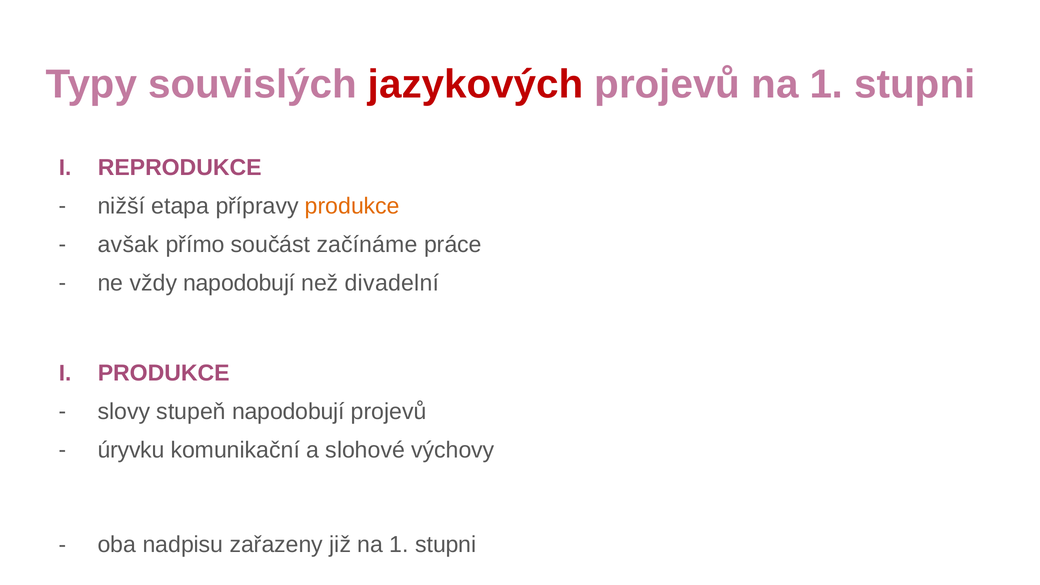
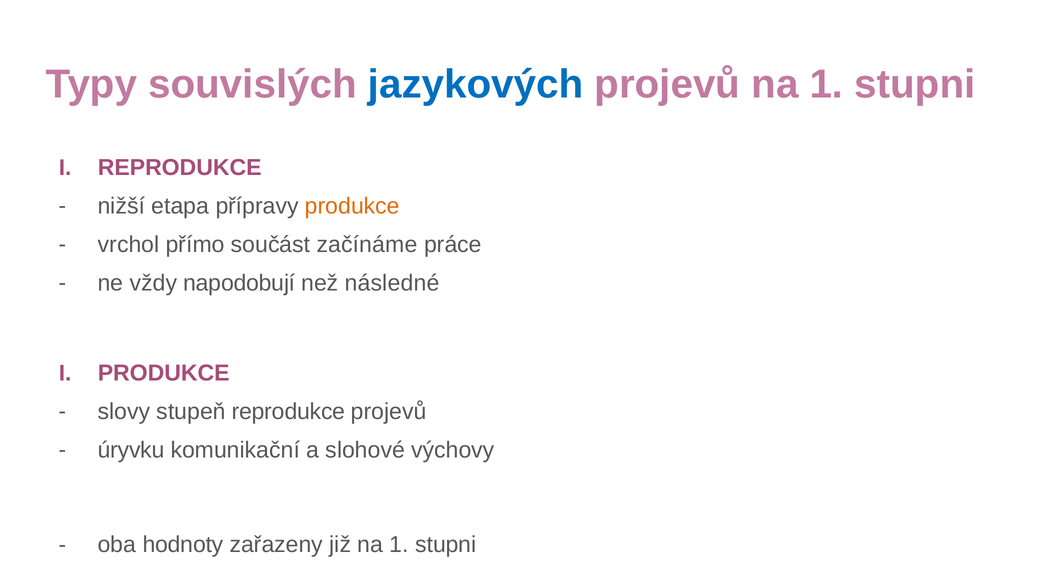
jazykových colour: red -> blue (476, 84)
avšak: avšak -> vrchol (129, 244)
divadelní: divadelní -> následné (392, 283)
stupeň napodobují: napodobují -> reprodukce (288, 411)
nadpisu: nadpisu -> hodnoty (183, 545)
